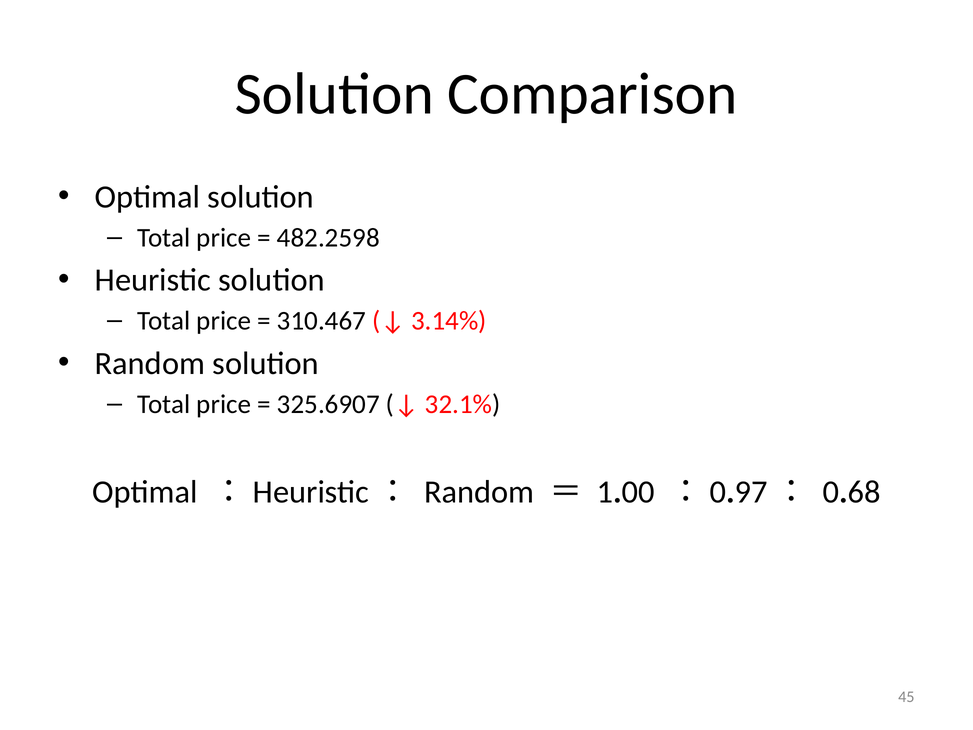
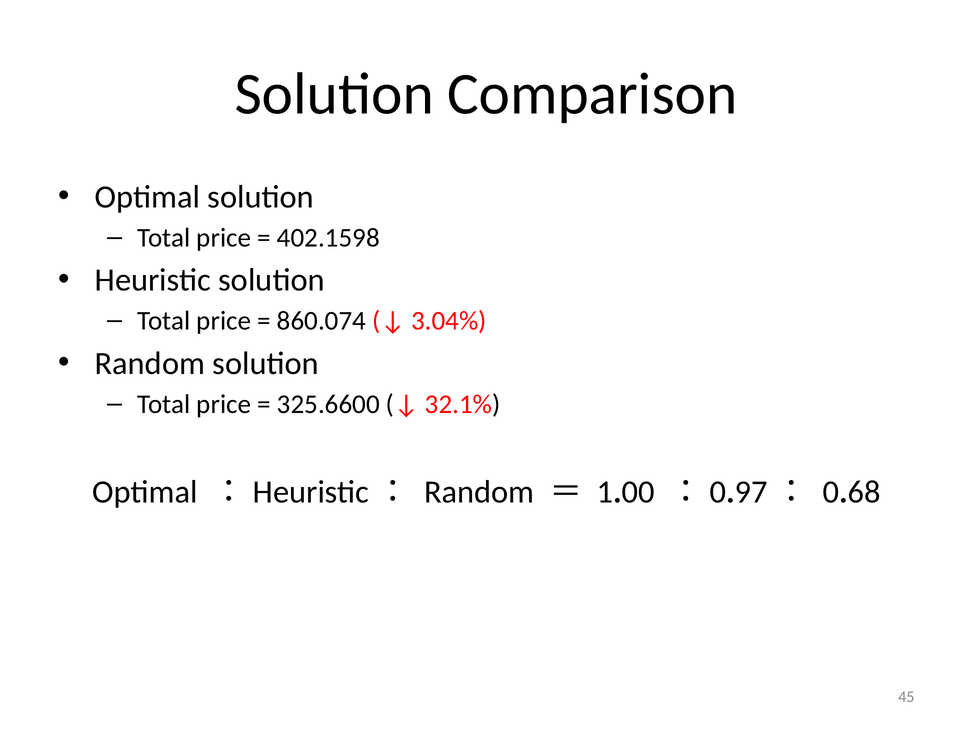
482.2598: 482.2598 -> 402.1598 (328, 238)
310.467: 310.467 -> 860.074 (321, 321)
3.14%: 3.14% -> 3.04% (449, 321)
325.6907: 325.6907 -> 325.6600 (328, 404)
